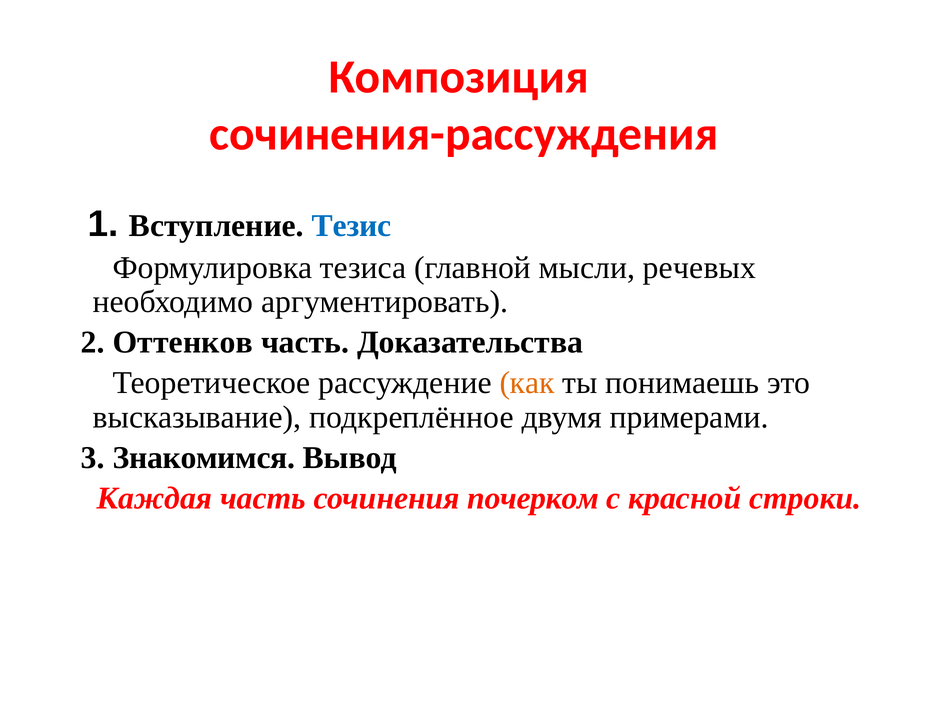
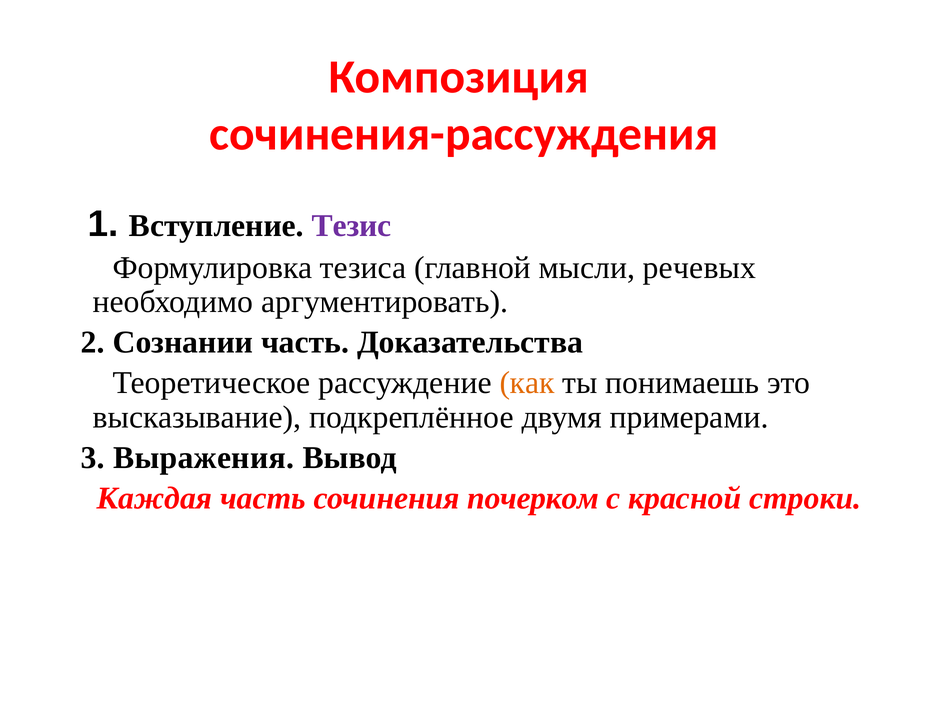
Тезис colour: blue -> purple (352, 226)
Оттенков: Оттенков -> Сознании (183, 342)
Знакомимся: Знакомимся -> Выражения (204, 458)
